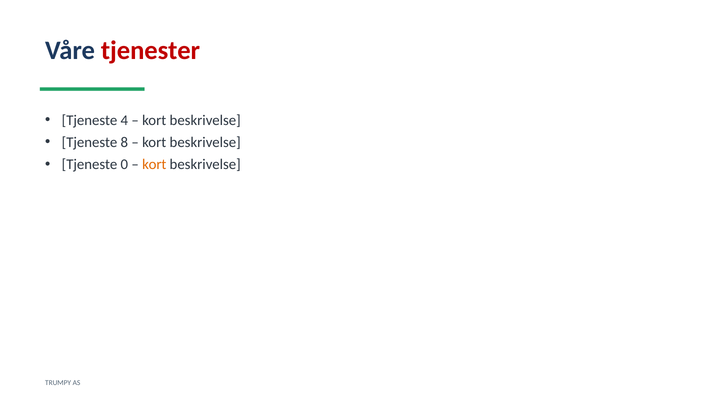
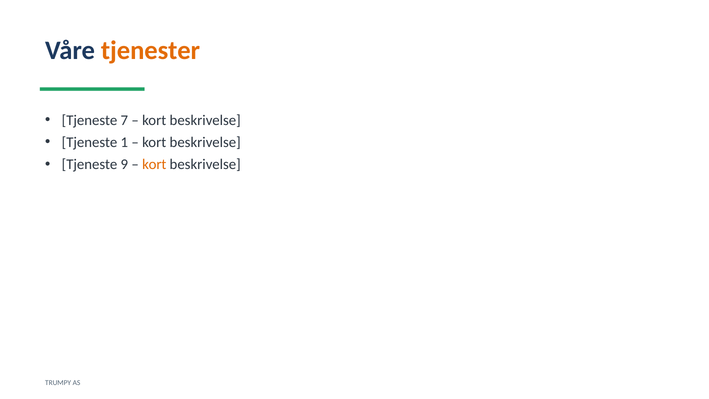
tjenester colour: red -> orange (150, 51)
4: 4 -> 7 (124, 120)
8: 8 -> 1 (124, 142)
0: 0 -> 9 (124, 164)
